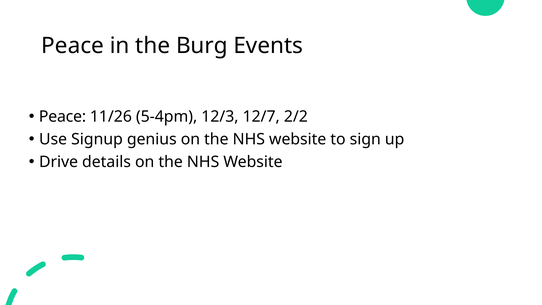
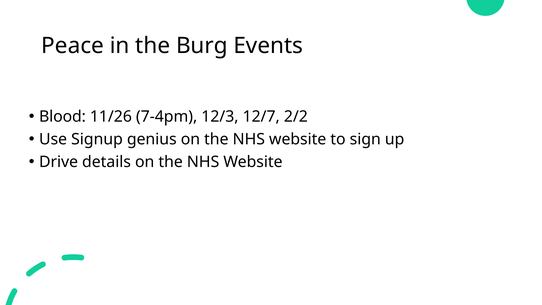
Peace: Peace -> Blood (62, 117)
5-4pm: 5-4pm -> 7-4pm (167, 117)
